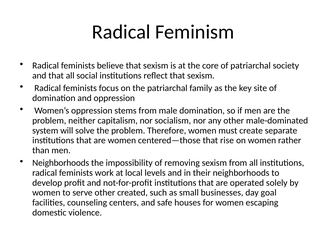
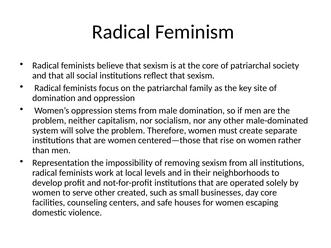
Neighborhoods: Neighborhoods -> Representation (61, 163)
day goal: goal -> core (269, 193)
